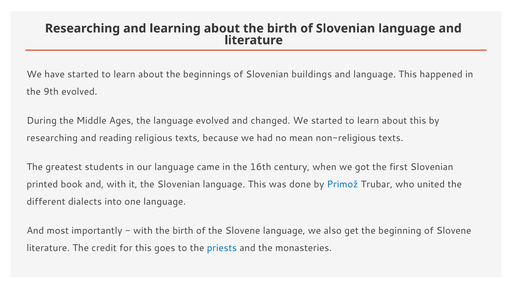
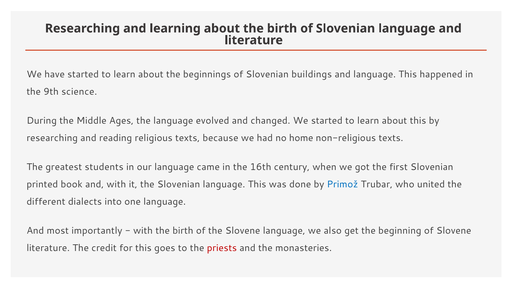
9th evolved: evolved -> science (79, 92)
mean: mean -> home (301, 138)
priests colour: blue -> red (222, 248)
